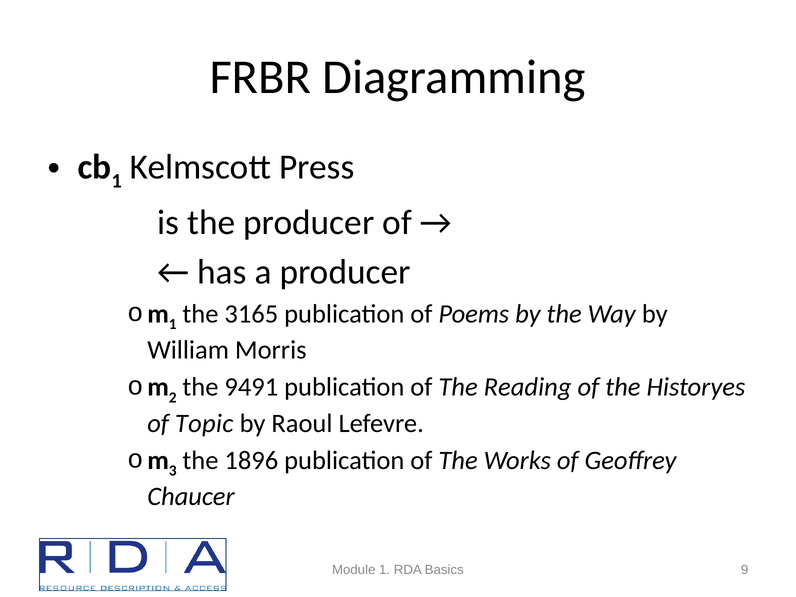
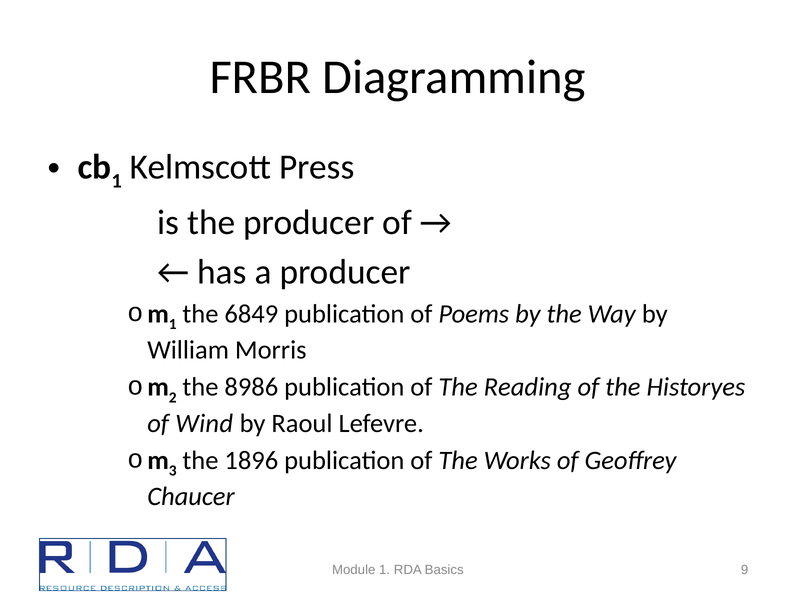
3165: 3165 -> 6849 (251, 314)
9491: 9491 -> 8986 (251, 387)
Topic: Topic -> Wind (204, 423)
